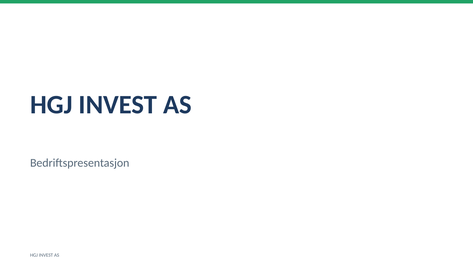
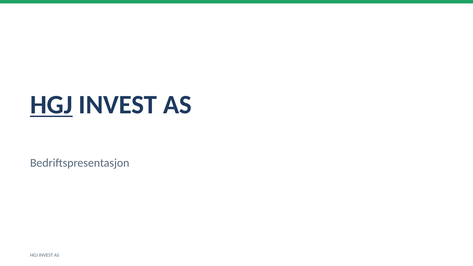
HGJ underline: none -> present (51, 105)
